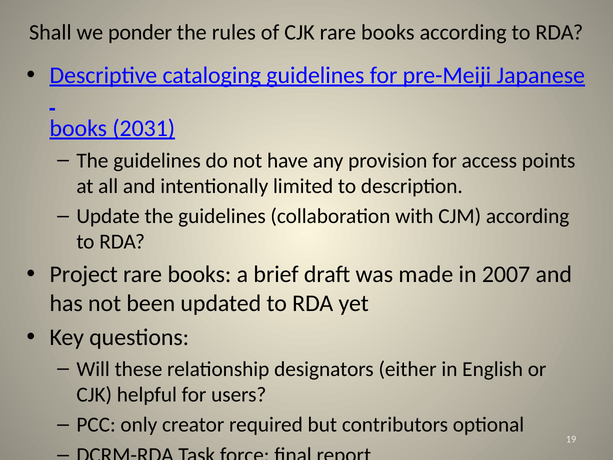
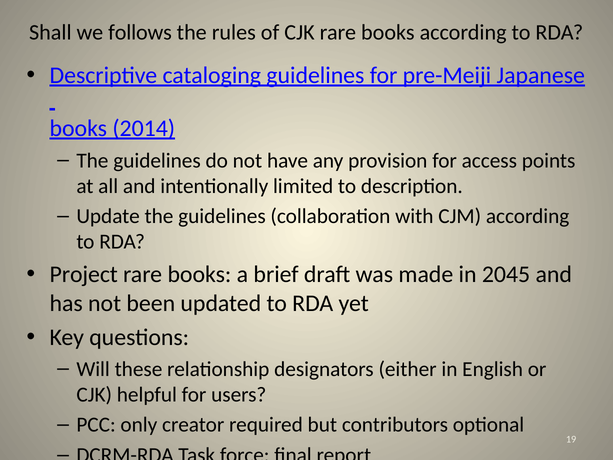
ponder: ponder -> follows (140, 32)
2031: 2031 -> 2014 (144, 128)
2007: 2007 -> 2045 (506, 274)
